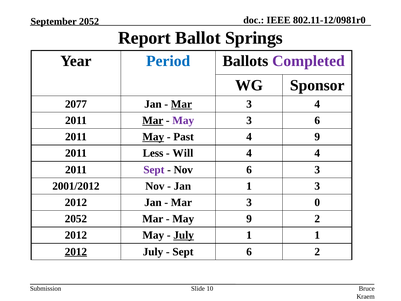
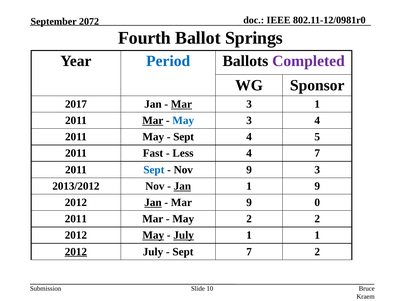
September 2052: 2052 -> 2072 (89, 21)
Report: Report -> Fourth (145, 38)
2077: 2077 -> 2017 (76, 104)
3 4: 4 -> 1 (317, 104)
May colour: purple -> blue (183, 120)
3 6: 6 -> 4 (317, 120)
May underline: present -> none (153, 137)
Past: Past -> Sept (184, 137)
4 9: 9 -> 5 (317, 137)
Less: Less -> Fast (153, 153)
Will: Will -> Less (183, 153)
4 4: 4 -> 7 (317, 153)
Sept colour: purple -> blue (154, 170)
Nov 6: 6 -> 9 (249, 170)
2001/2012: 2001/2012 -> 2013/2012 (76, 186)
Jan underline: none -> present (182, 186)
1 3: 3 -> 9 (317, 186)
Jan underline: none -> present (153, 202)
3: 3 -> 9 (249, 202)
2052: 2052 -> 2011 (76, 219)
May 9: 9 -> 2 (249, 219)
May underline: none -> present (153, 235)
Sept 6: 6 -> 7 (249, 251)
